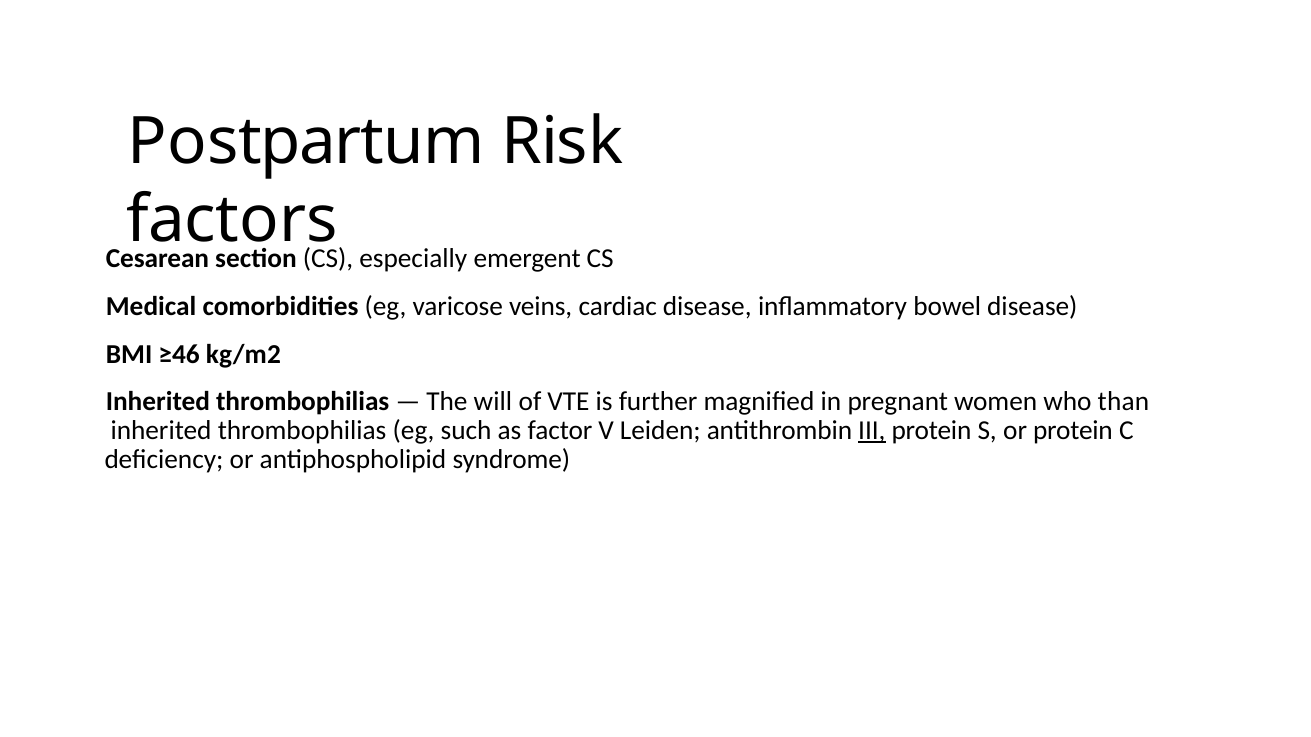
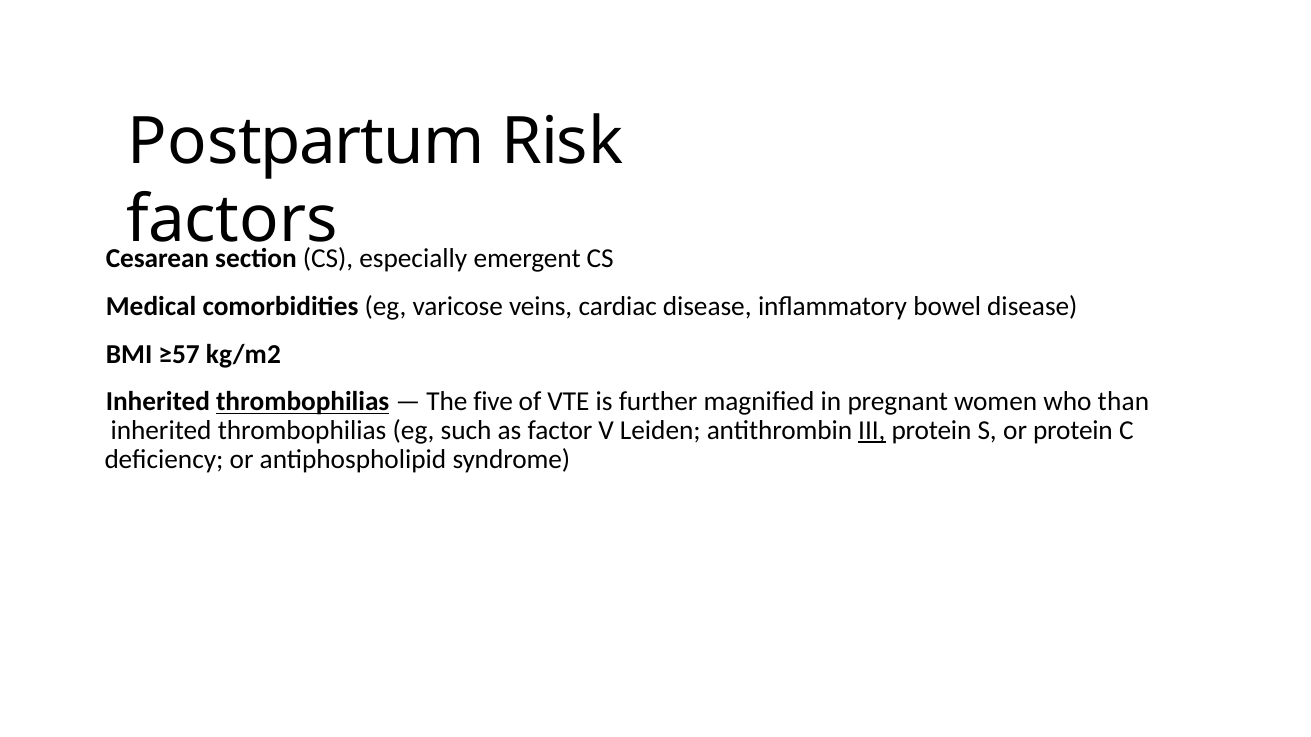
≥46: ≥46 -> ≥57 (179, 354)
thrombophilias underline: none -> present (303, 402)
will: will -> five (493, 402)
